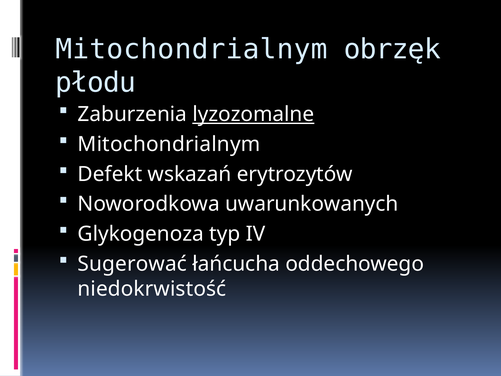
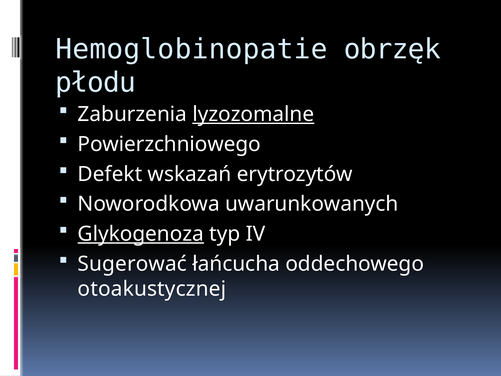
Mitochondrialnym: Mitochondrialnym -> Hemoglobinopatie (192, 49)
Mitochondrialnym: Mitochondrialnym -> Powierzchniowego (169, 144)
Glykogenoza underline: none -> present (141, 234)
niedokrwistość: niedokrwistość -> otoakustycznej (152, 289)
